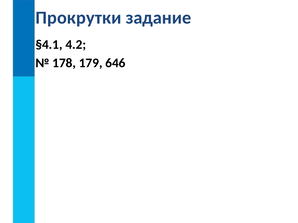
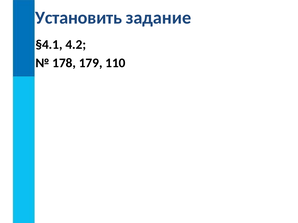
Прокрутки: Прокрутки -> Установить (79, 18)
646: 646 -> 110 (115, 63)
